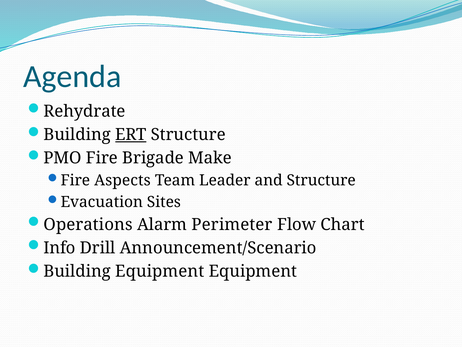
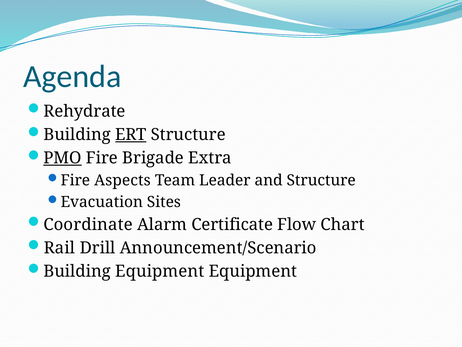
PMO underline: none -> present (63, 158)
Make: Make -> Extra (210, 158)
Operations: Operations -> Coordinate (88, 224)
Perimeter: Perimeter -> Certificate (232, 224)
Info: Info -> Rail (59, 248)
